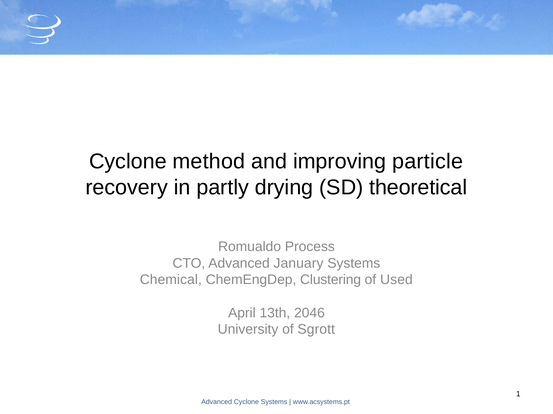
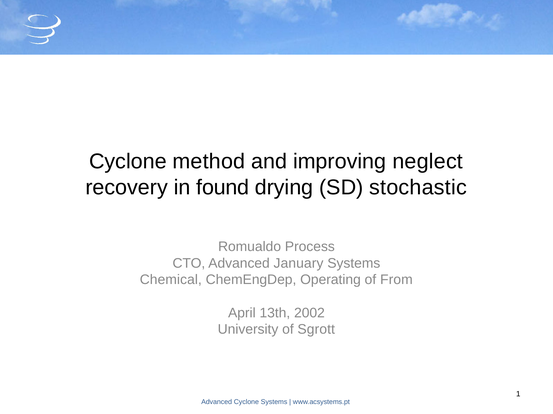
particle: particle -> neglect (428, 162)
partly: partly -> found (223, 188)
theoretical: theoretical -> stochastic (418, 188)
Clustering: Clustering -> Operating (330, 280)
Used: Used -> From (396, 280)
2046: 2046 -> 2002 (309, 313)
